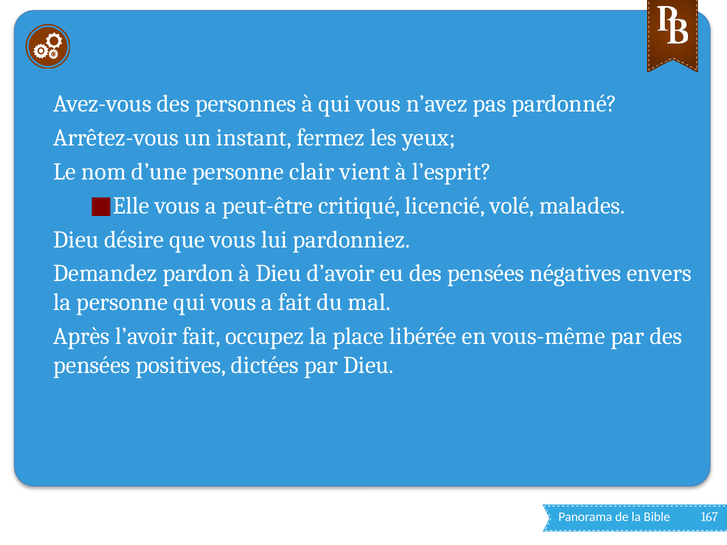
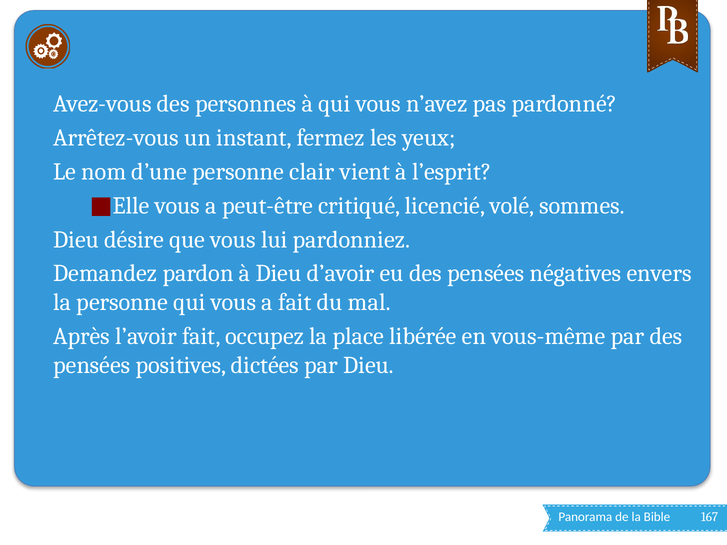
malades: malades -> sommes (582, 206)
